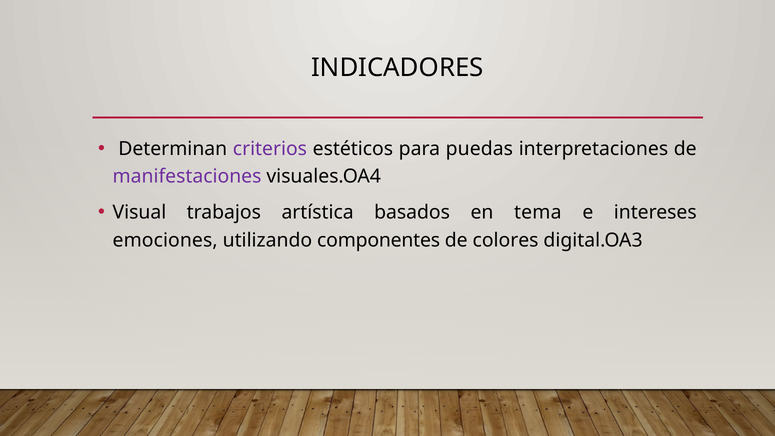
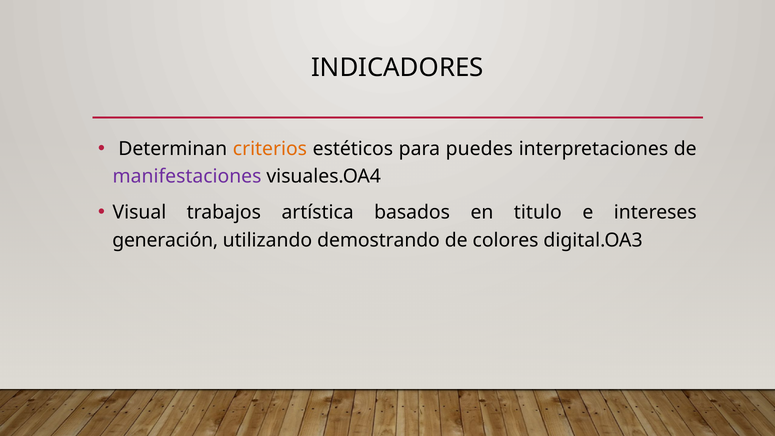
criterios colour: purple -> orange (270, 149)
puedas: puedas -> puedes (479, 149)
tema: tema -> titulo (538, 213)
emociones: emociones -> generación (165, 240)
componentes: componentes -> demostrando (379, 240)
